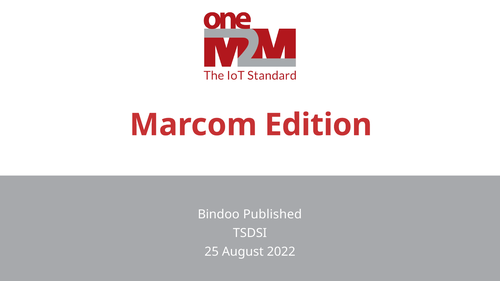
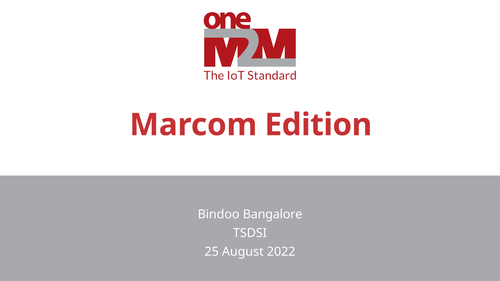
Published: Published -> Bangalore (273, 214)
